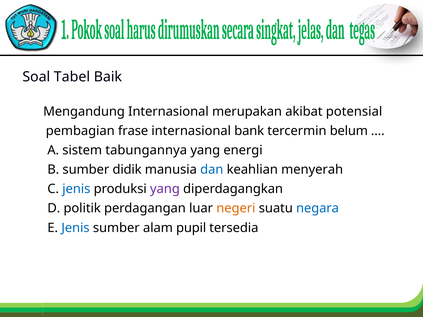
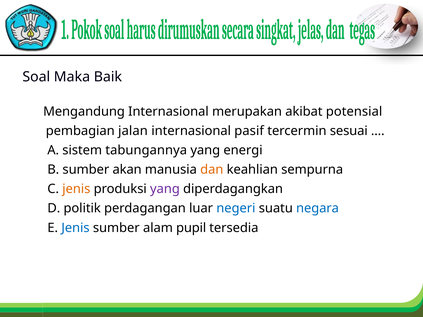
Tabel: Tabel -> Maka (72, 77)
frase: frase -> jalan (133, 131)
bank: bank -> pasif (249, 131)
belum: belum -> sesuai (349, 131)
didik: didik -> akan (127, 170)
dan colour: blue -> orange (212, 170)
menyerah: menyerah -> sempurna (312, 170)
jenis colour: blue -> orange (76, 189)
negeri colour: orange -> blue (236, 209)
